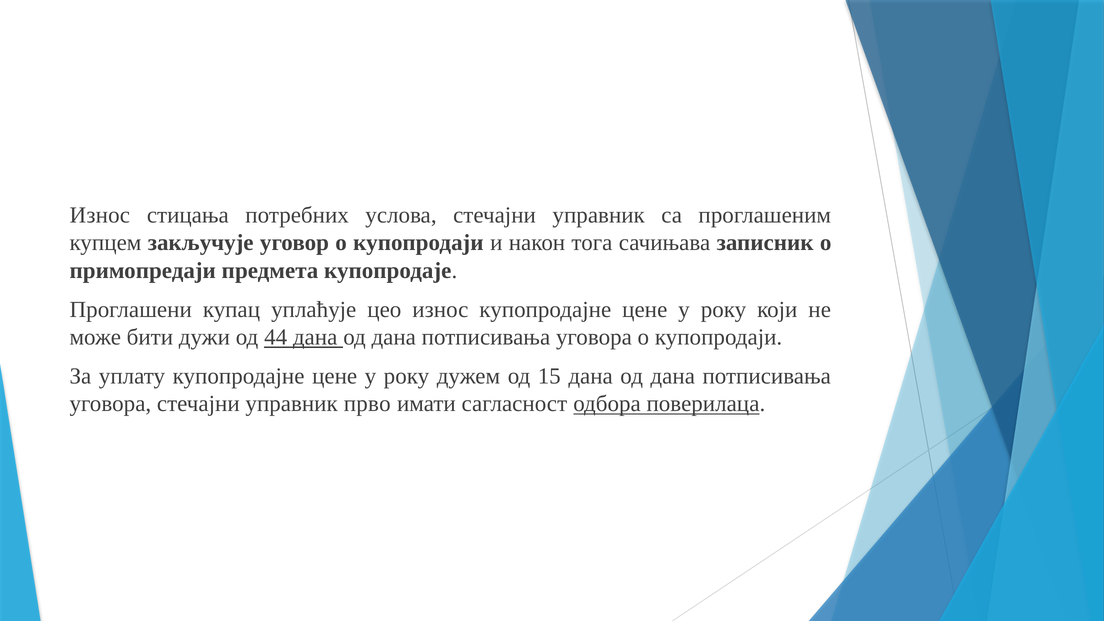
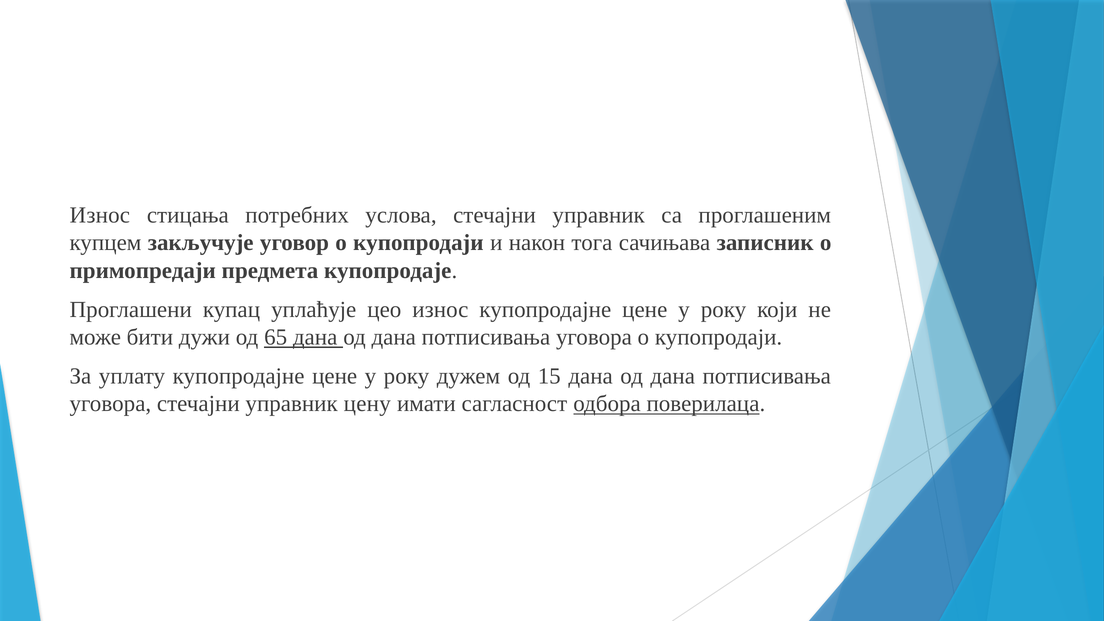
44: 44 -> 65 (276, 337)
прво: прво -> цену (367, 404)
